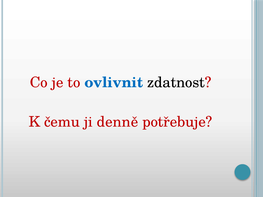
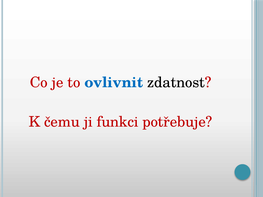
denně: denně -> funkci (118, 122)
